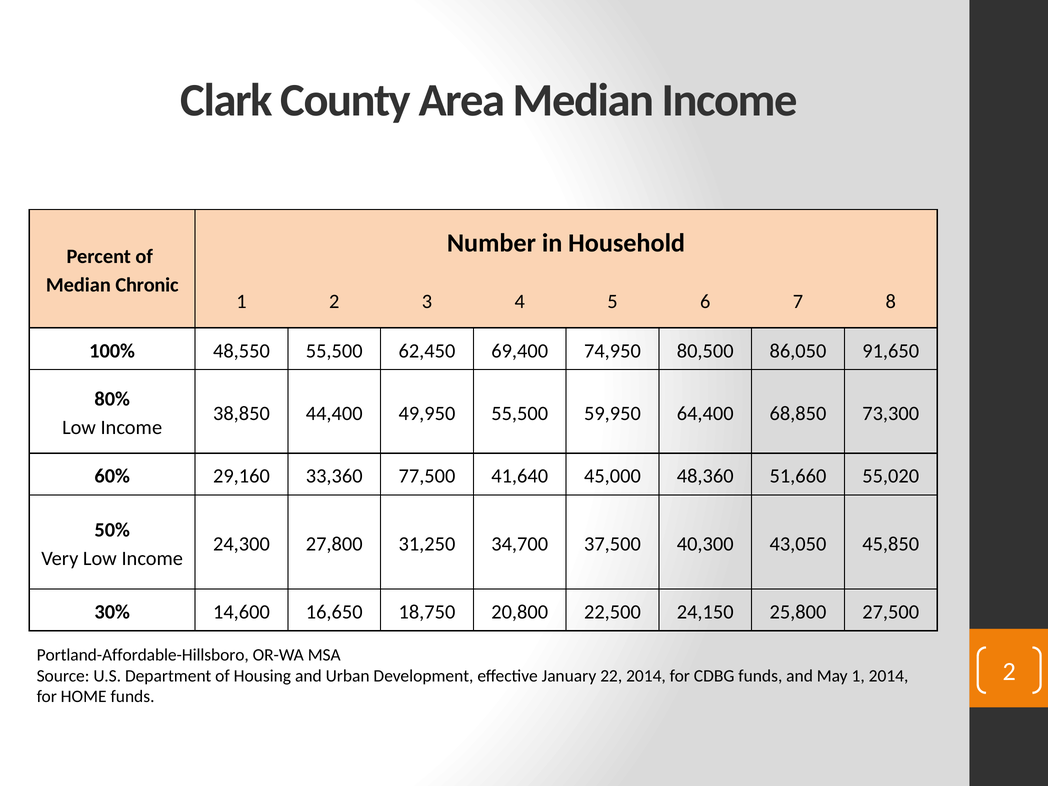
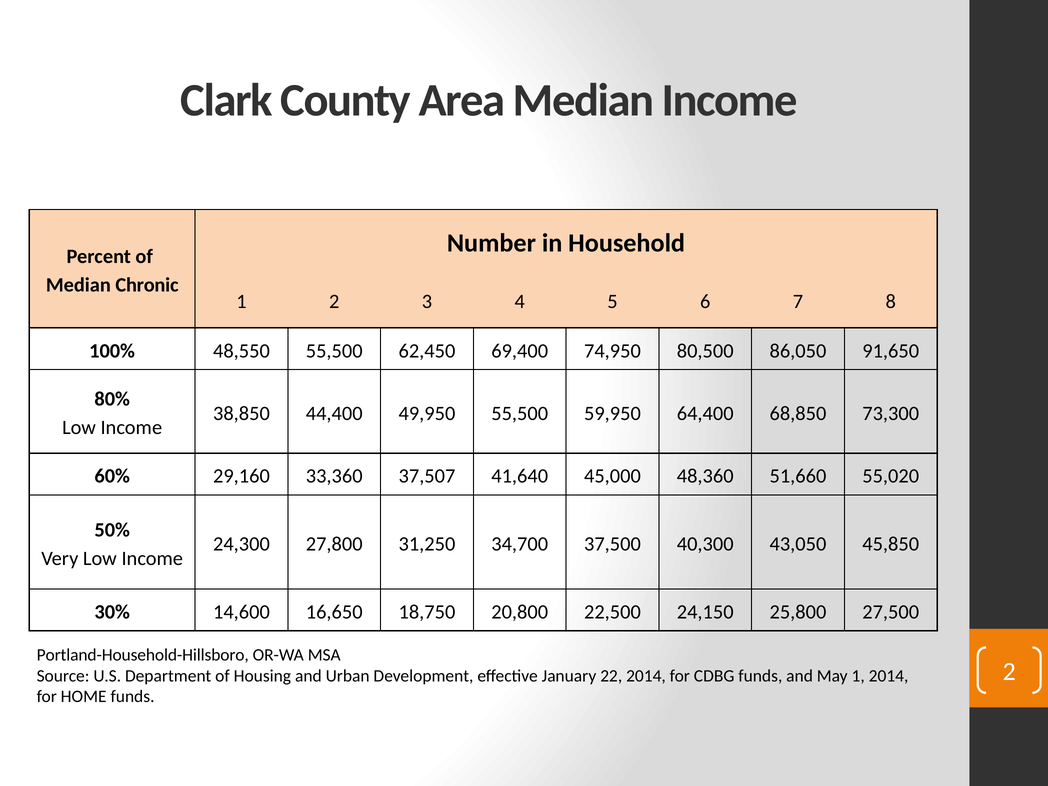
77,500: 77,500 -> 37,507 (427, 476)
Portland-Affordable-Hillsboro: Portland-Affordable-Hillsboro -> Portland-Household-Hillsboro (143, 655)
